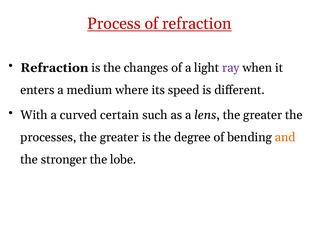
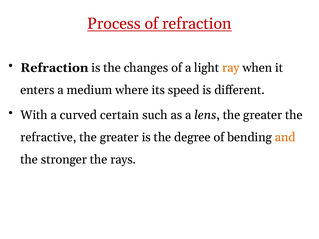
ray colour: purple -> orange (231, 68)
processes: processes -> refractive (48, 137)
lobe: lobe -> rays (123, 160)
